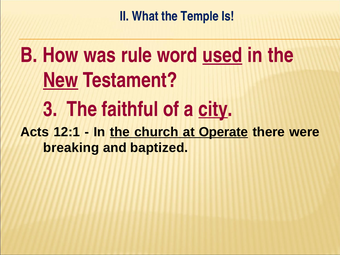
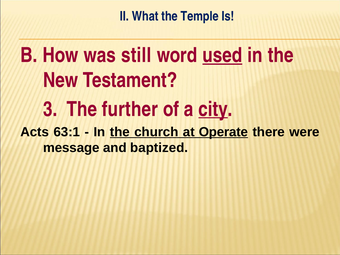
rule: rule -> still (136, 55)
New underline: present -> none (61, 80)
faithful: faithful -> further (130, 109)
12:1: 12:1 -> 63:1 (67, 132)
breaking: breaking -> message (71, 148)
